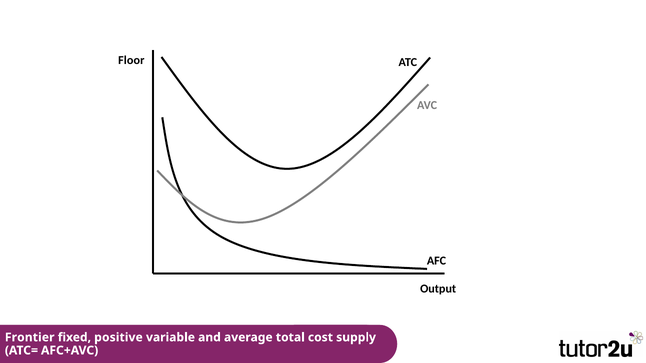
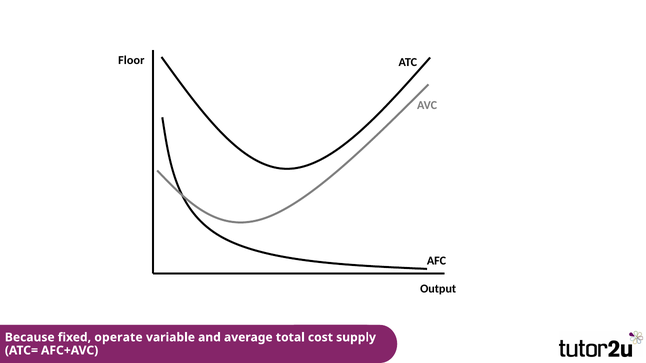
Frontier: Frontier -> Because (30, 338)
positive: positive -> operate (118, 338)
